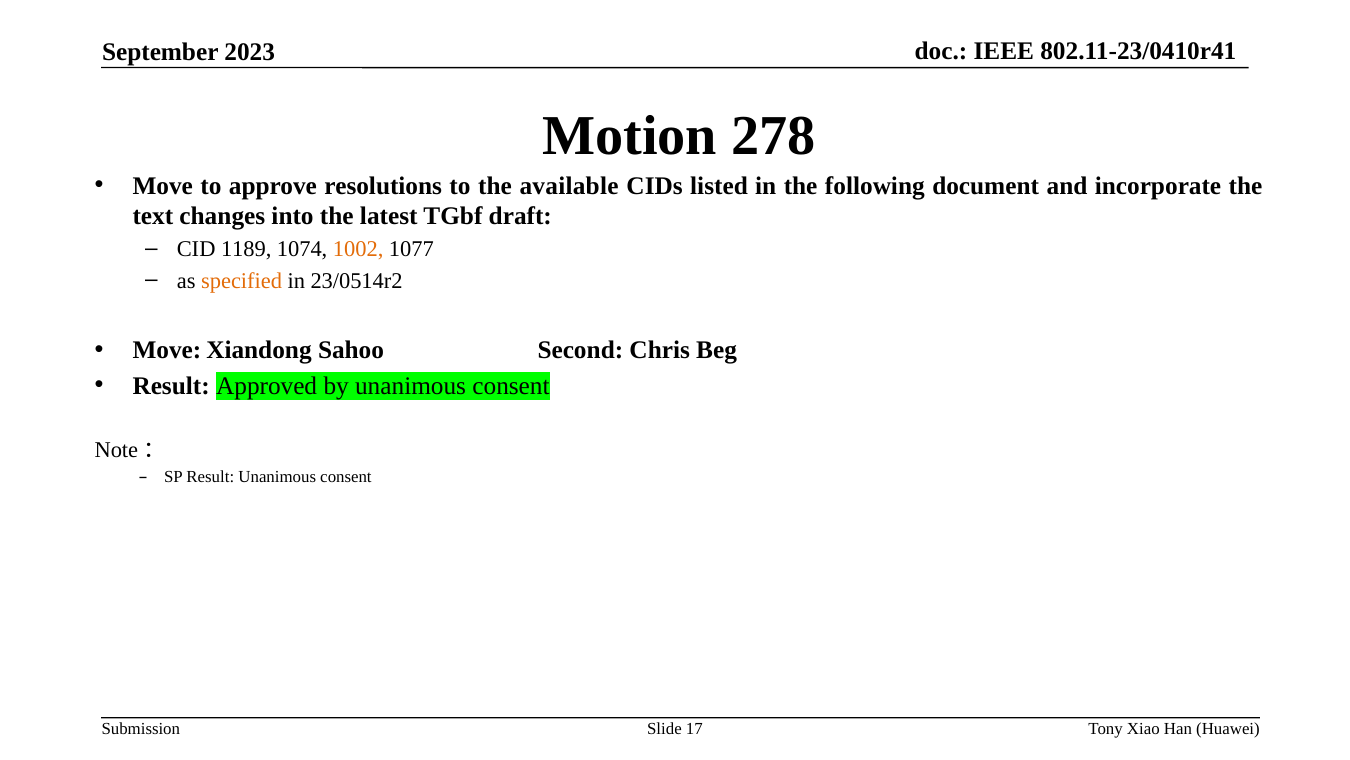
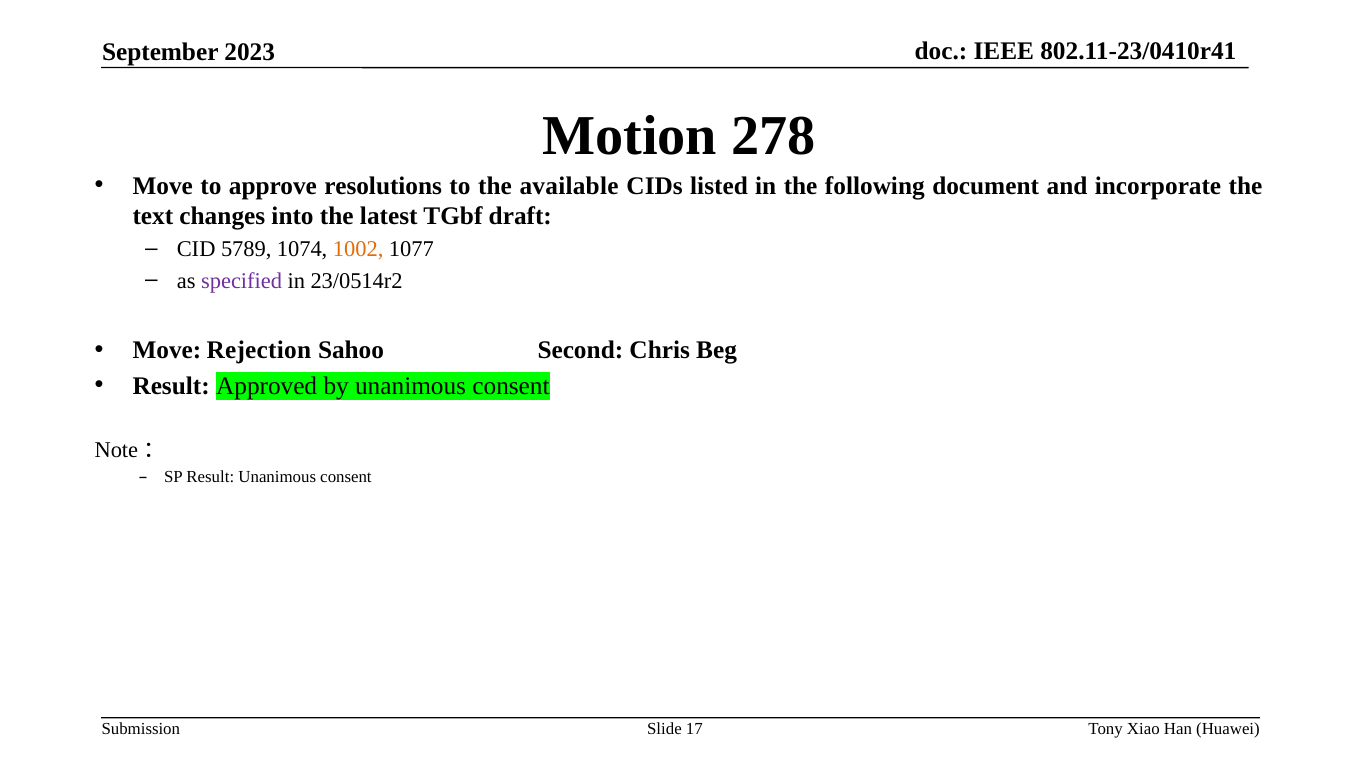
1189: 1189 -> 5789 (246, 249)
specified colour: orange -> purple (242, 281)
Xiandong: Xiandong -> Rejection (259, 350)
